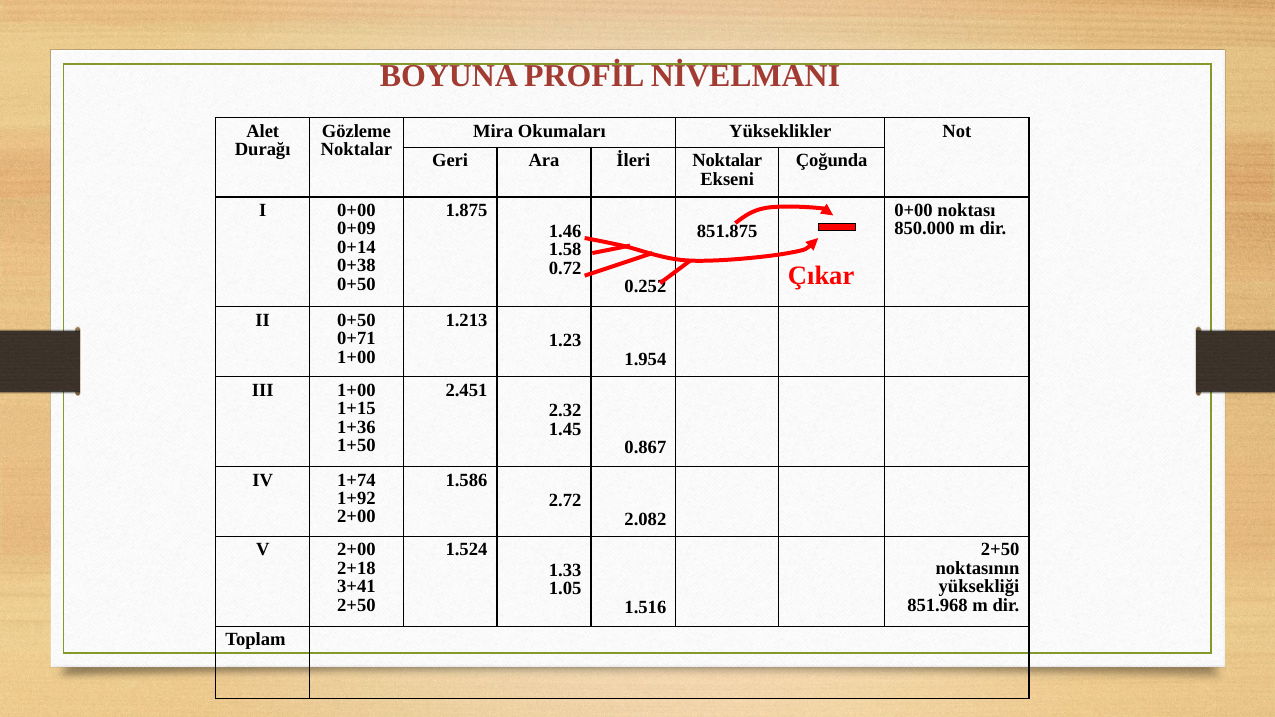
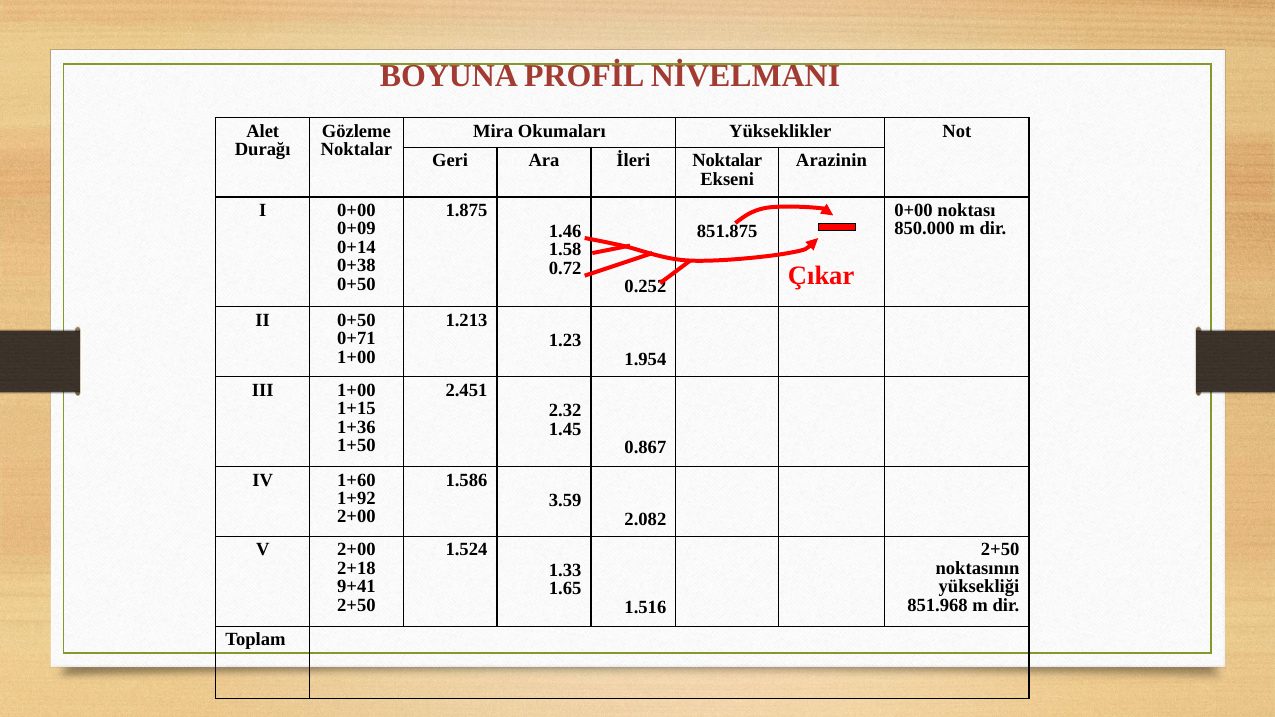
Çoğunda: Çoğunda -> Arazinin (832, 161)
1+74: 1+74 -> 1+60 (356, 480)
2.72: 2.72 -> 3.59 (565, 501)
3+41: 3+41 -> 9+41 (356, 587)
1.05: 1.05 -> 1.65 (565, 589)
